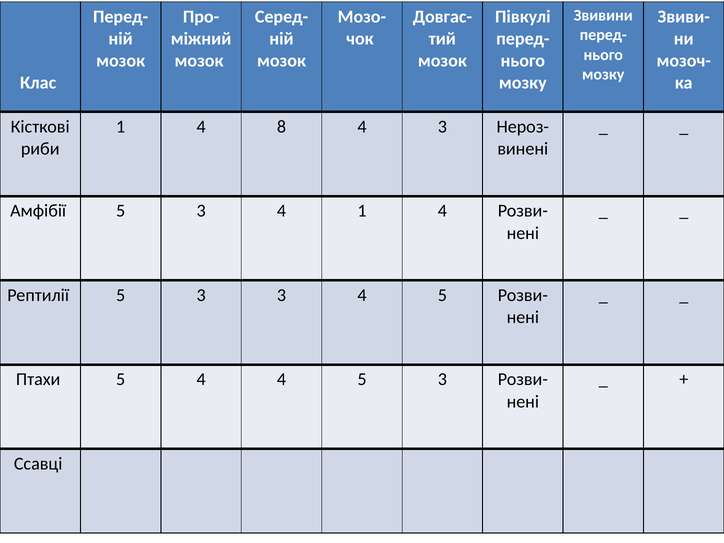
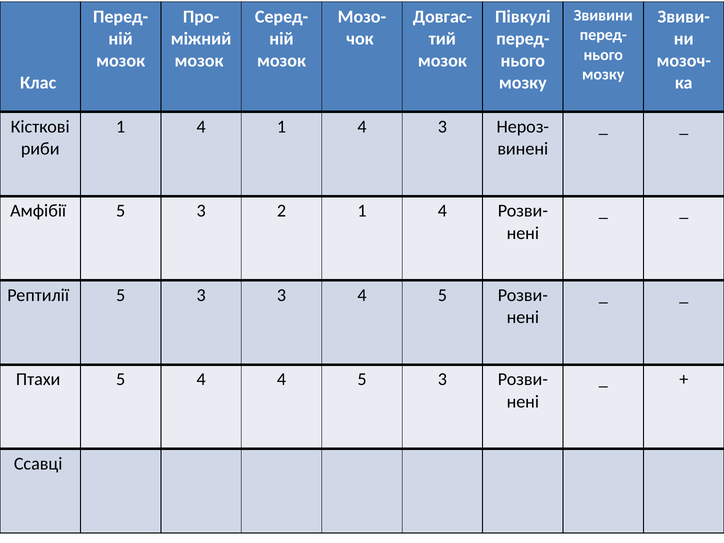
4 8: 8 -> 1 (282, 127)
5 3 4: 4 -> 2 (282, 211)
